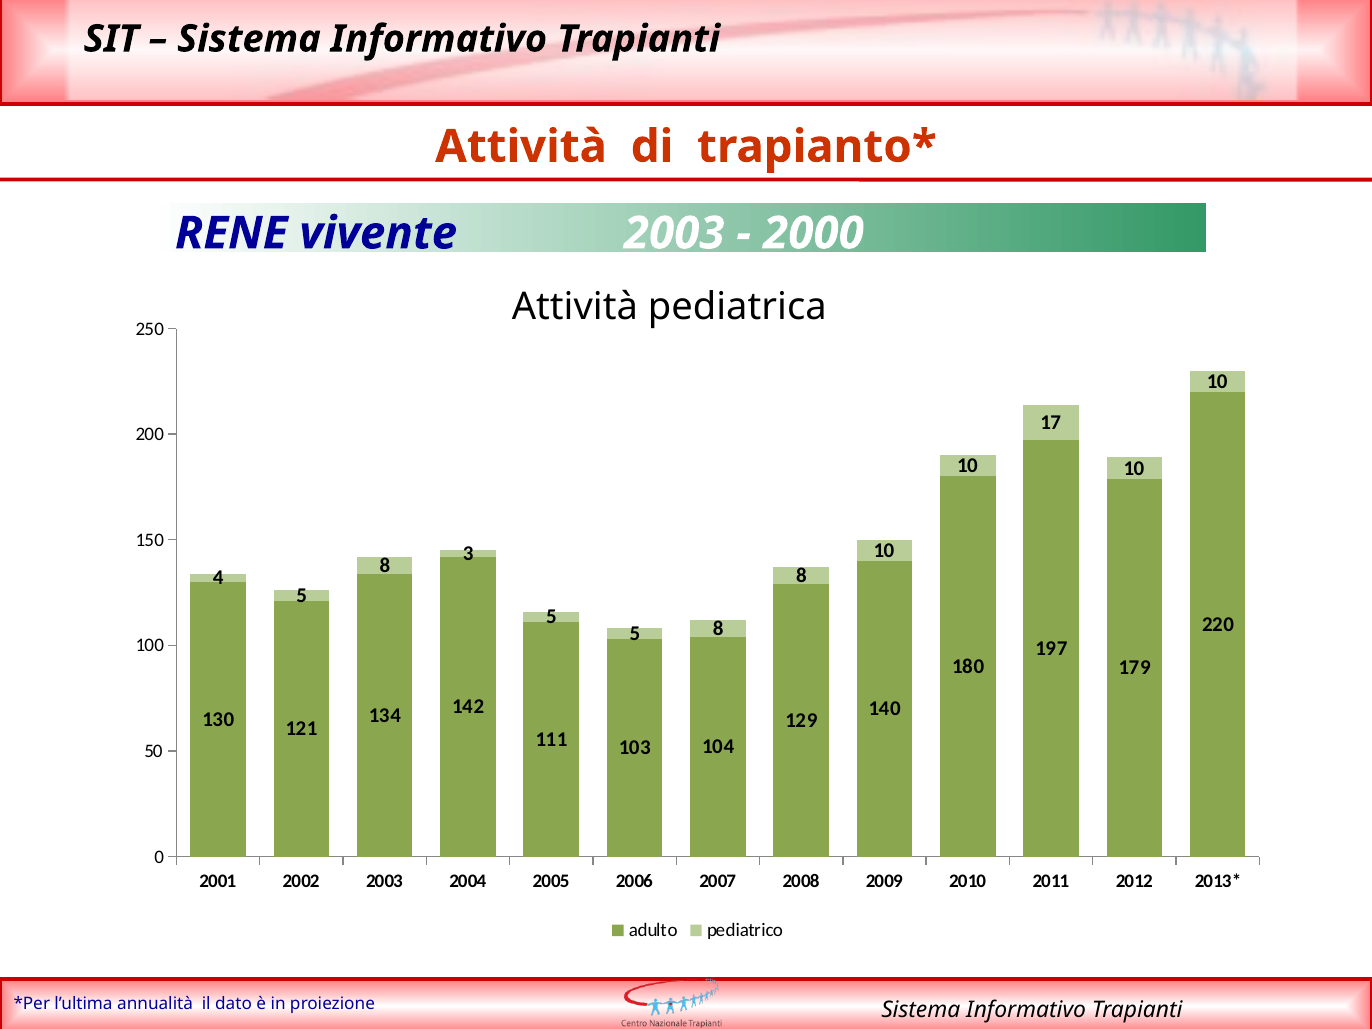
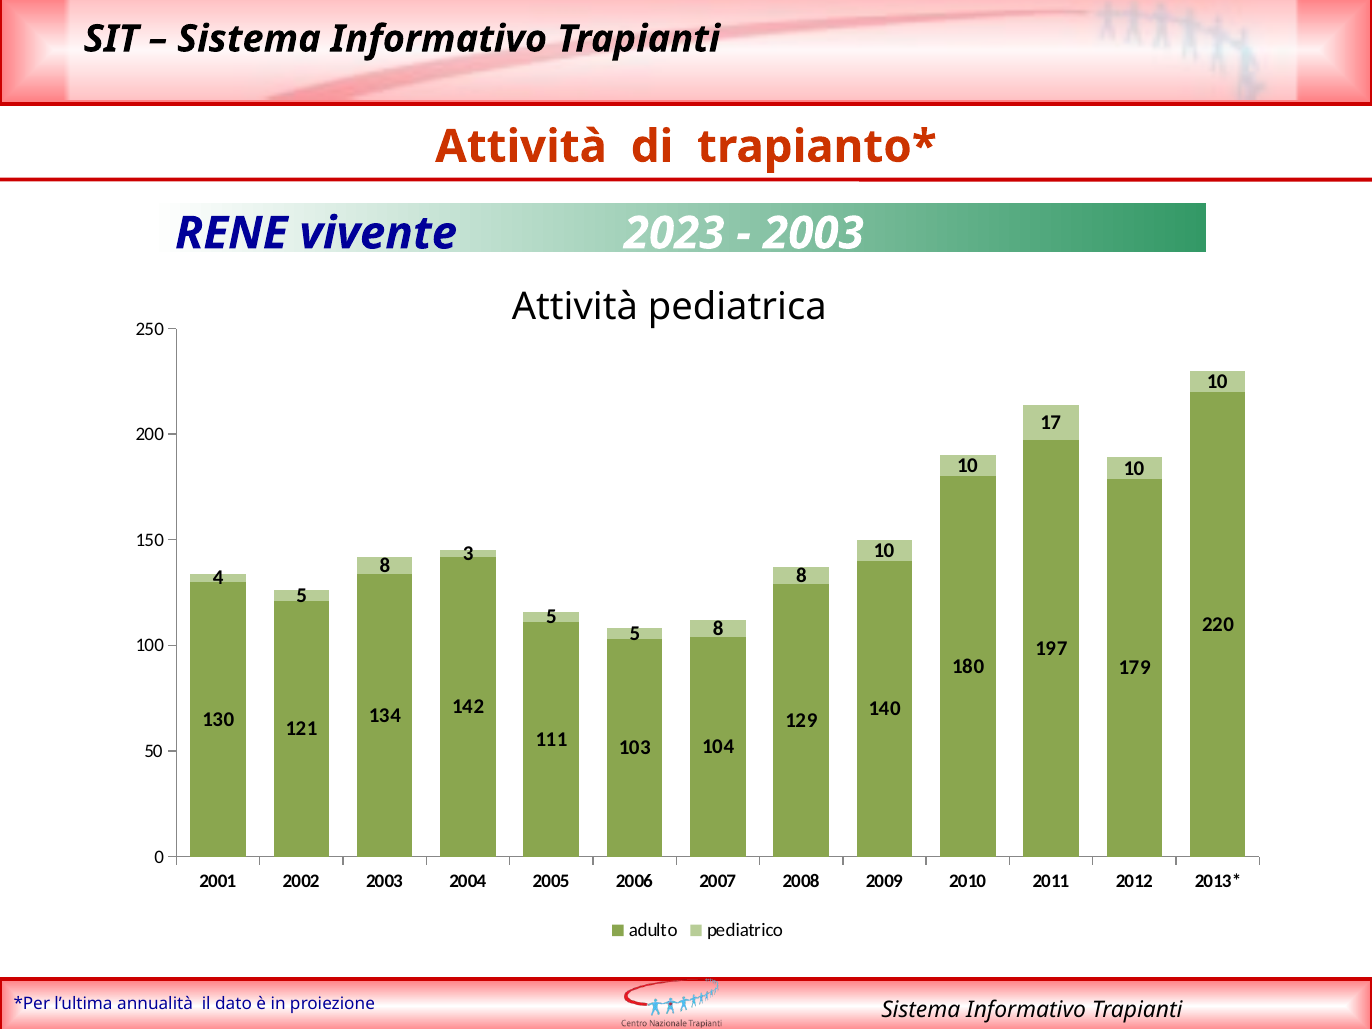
2003: 2003 -> 2023 (674, 233)
2000: 2000 -> 2003 (813, 233)
